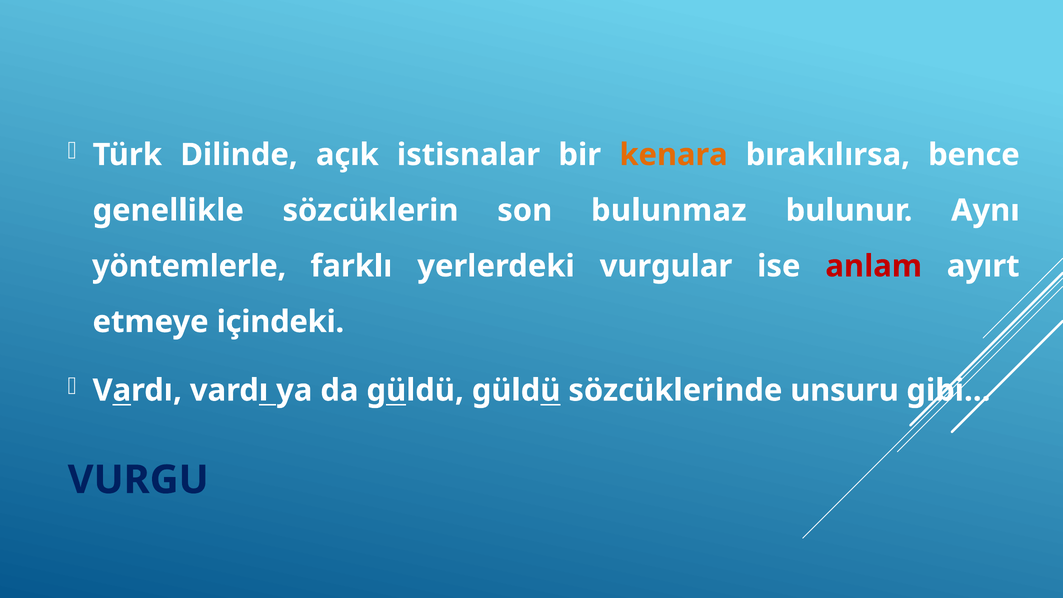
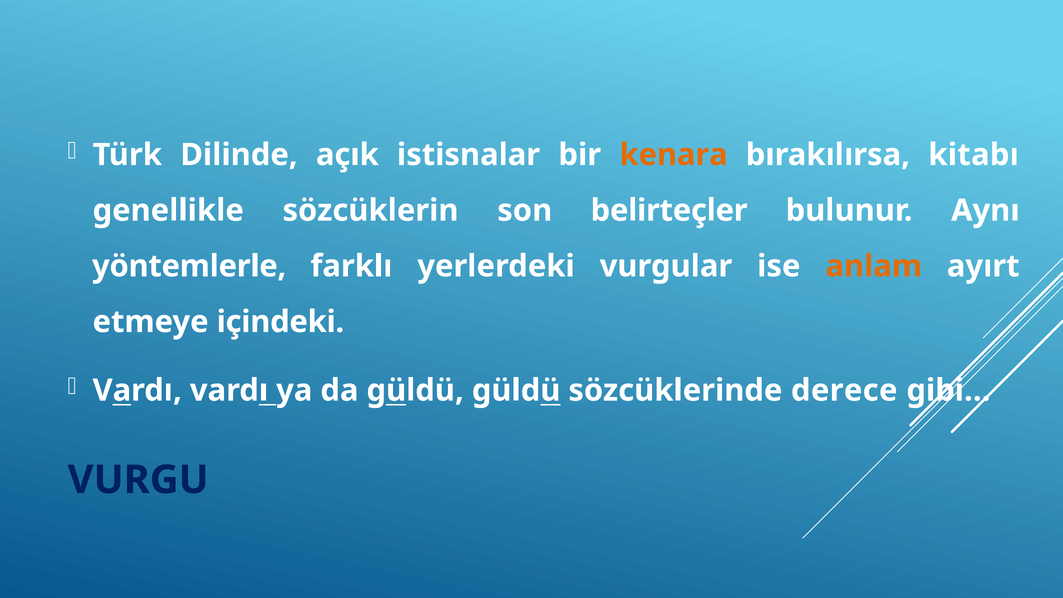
bence: bence -> kitabı (974, 155)
bulunmaz: bulunmaz -> belirteçler (669, 210)
anlam colour: red -> orange (874, 266)
unsuru: unsuru -> derece (844, 390)
